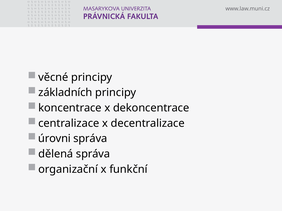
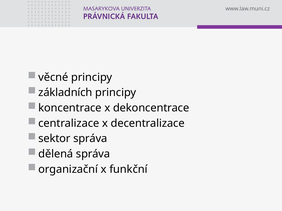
úrovni: úrovni -> sektor (54, 139)
